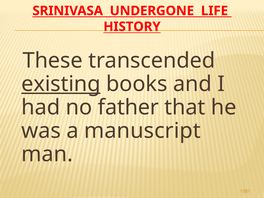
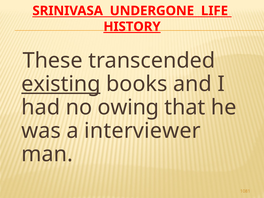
HISTORY underline: none -> present (132, 27)
father: father -> owing (128, 107)
manuscript: manuscript -> interviewer (142, 131)
